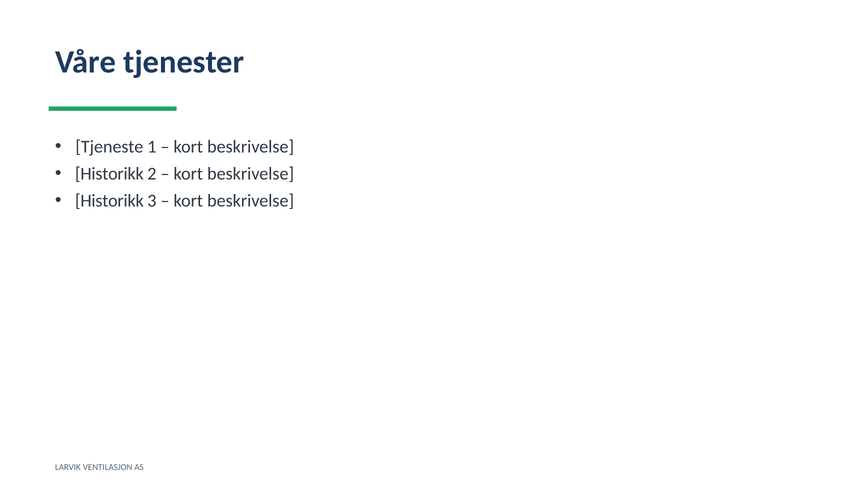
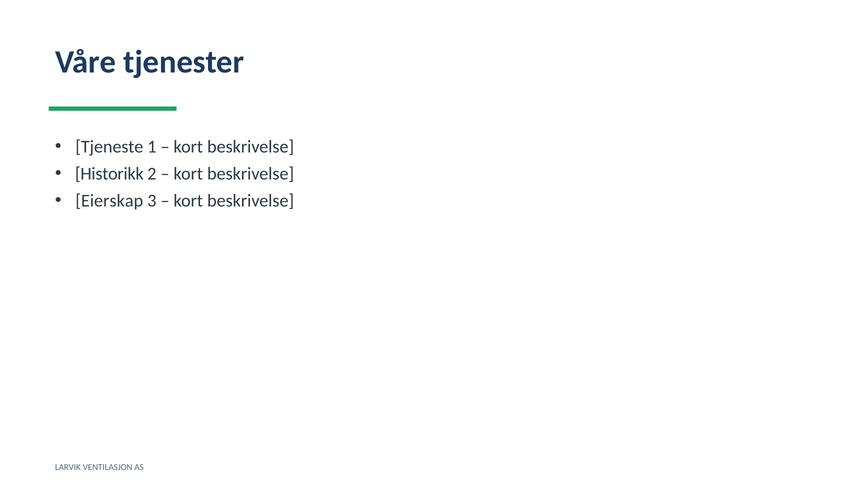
Historikk: Historikk -> Eierskap (109, 201)
